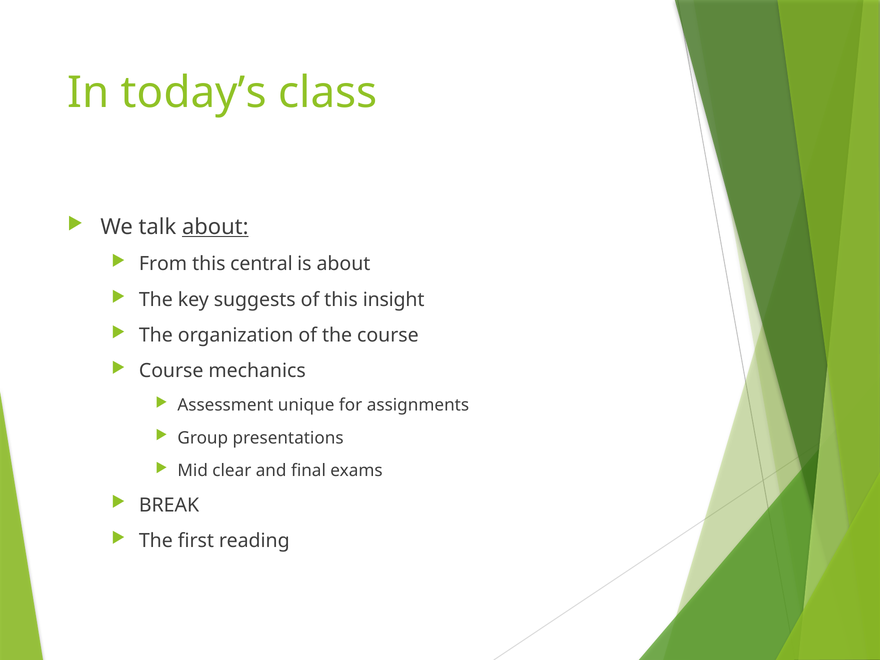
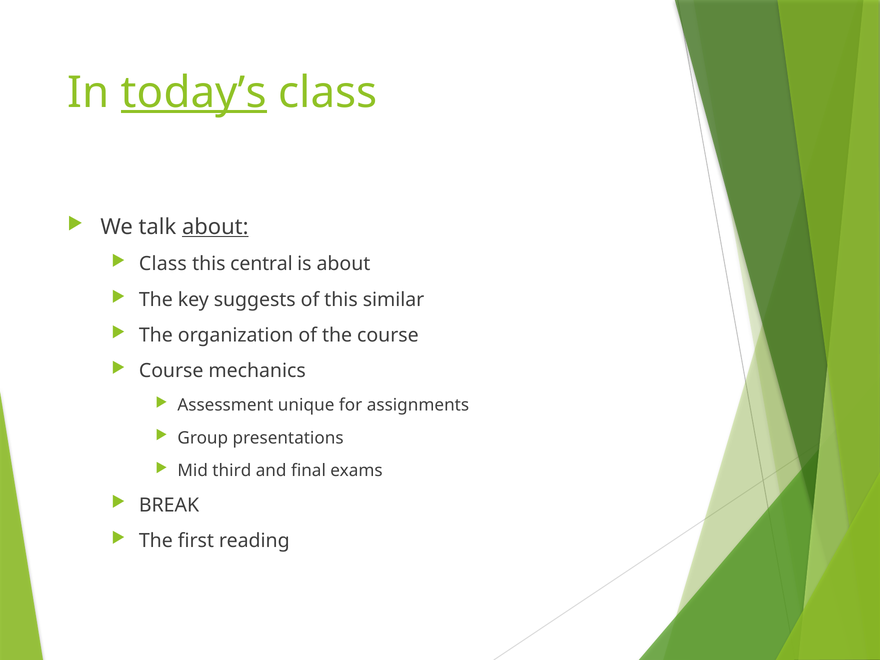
today’s underline: none -> present (194, 93)
From: From -> Class (163, 264)
insight: insight -> similar (394, 300)
clear: clear -> third (232, 471)
